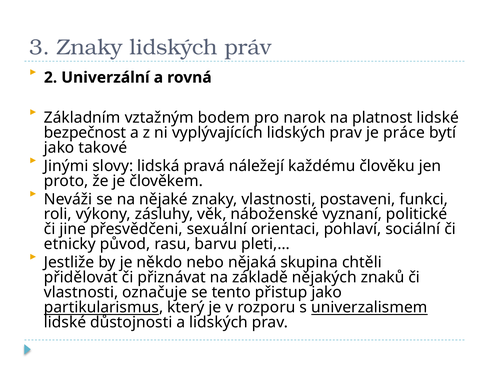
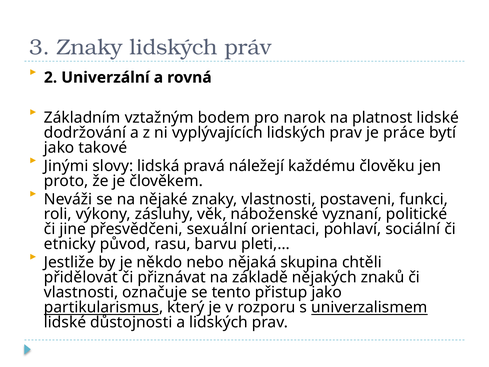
bezpečnost: bezpečnost -> dodržování (85, 133)
